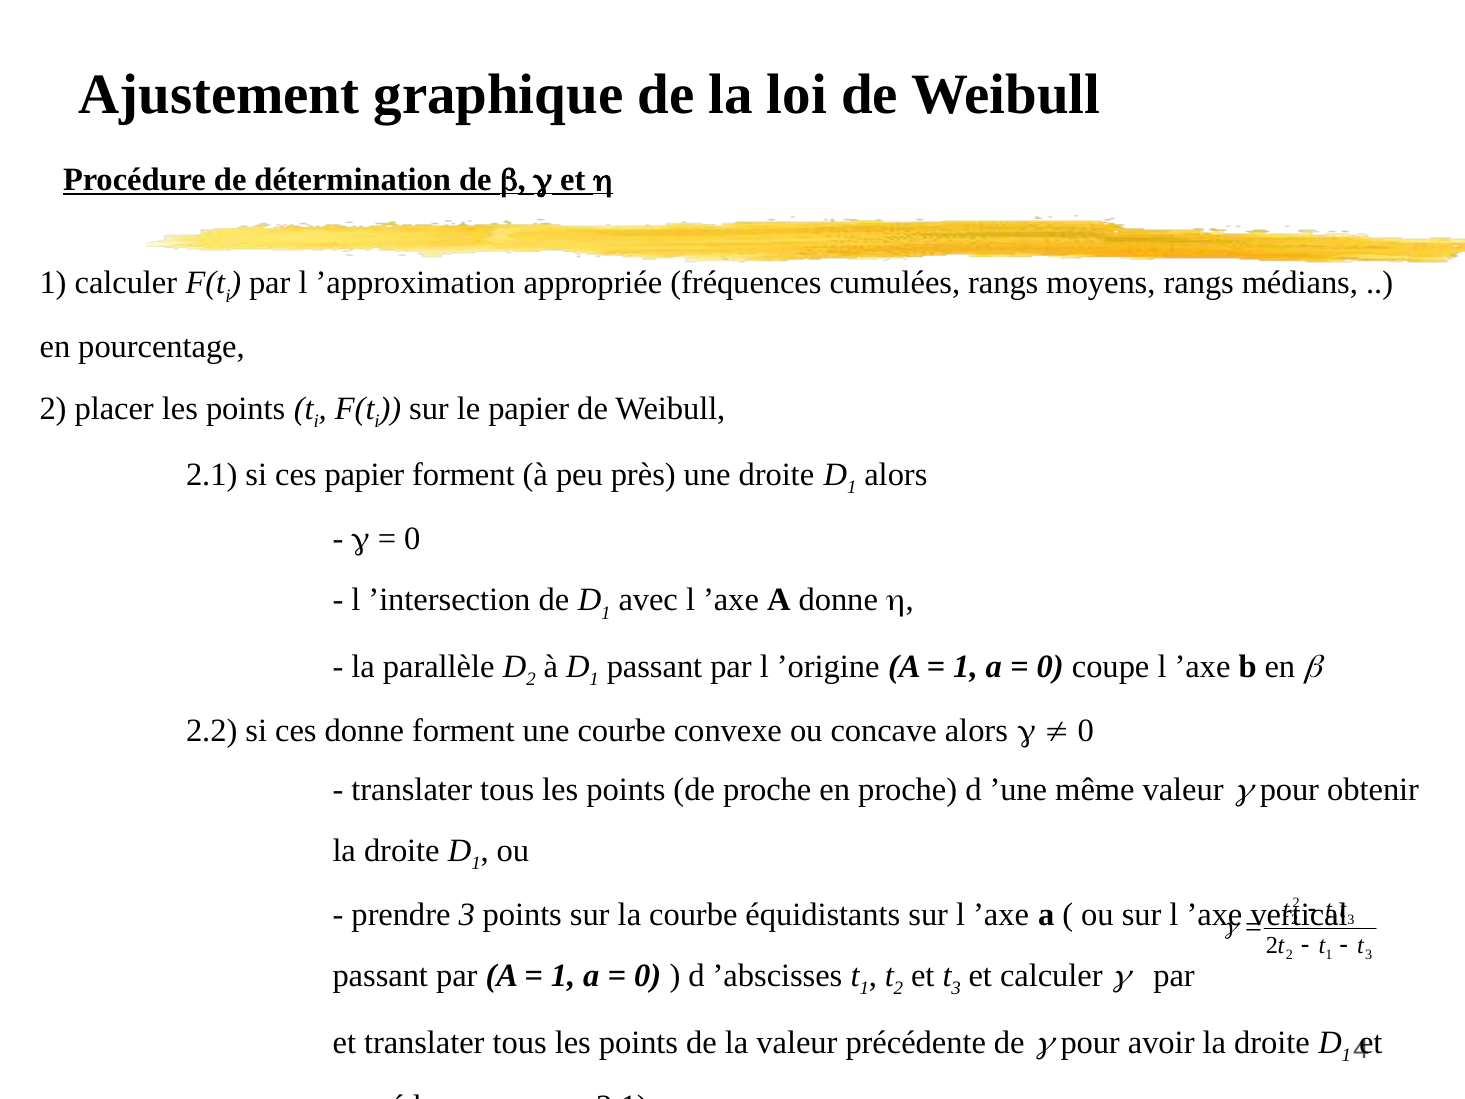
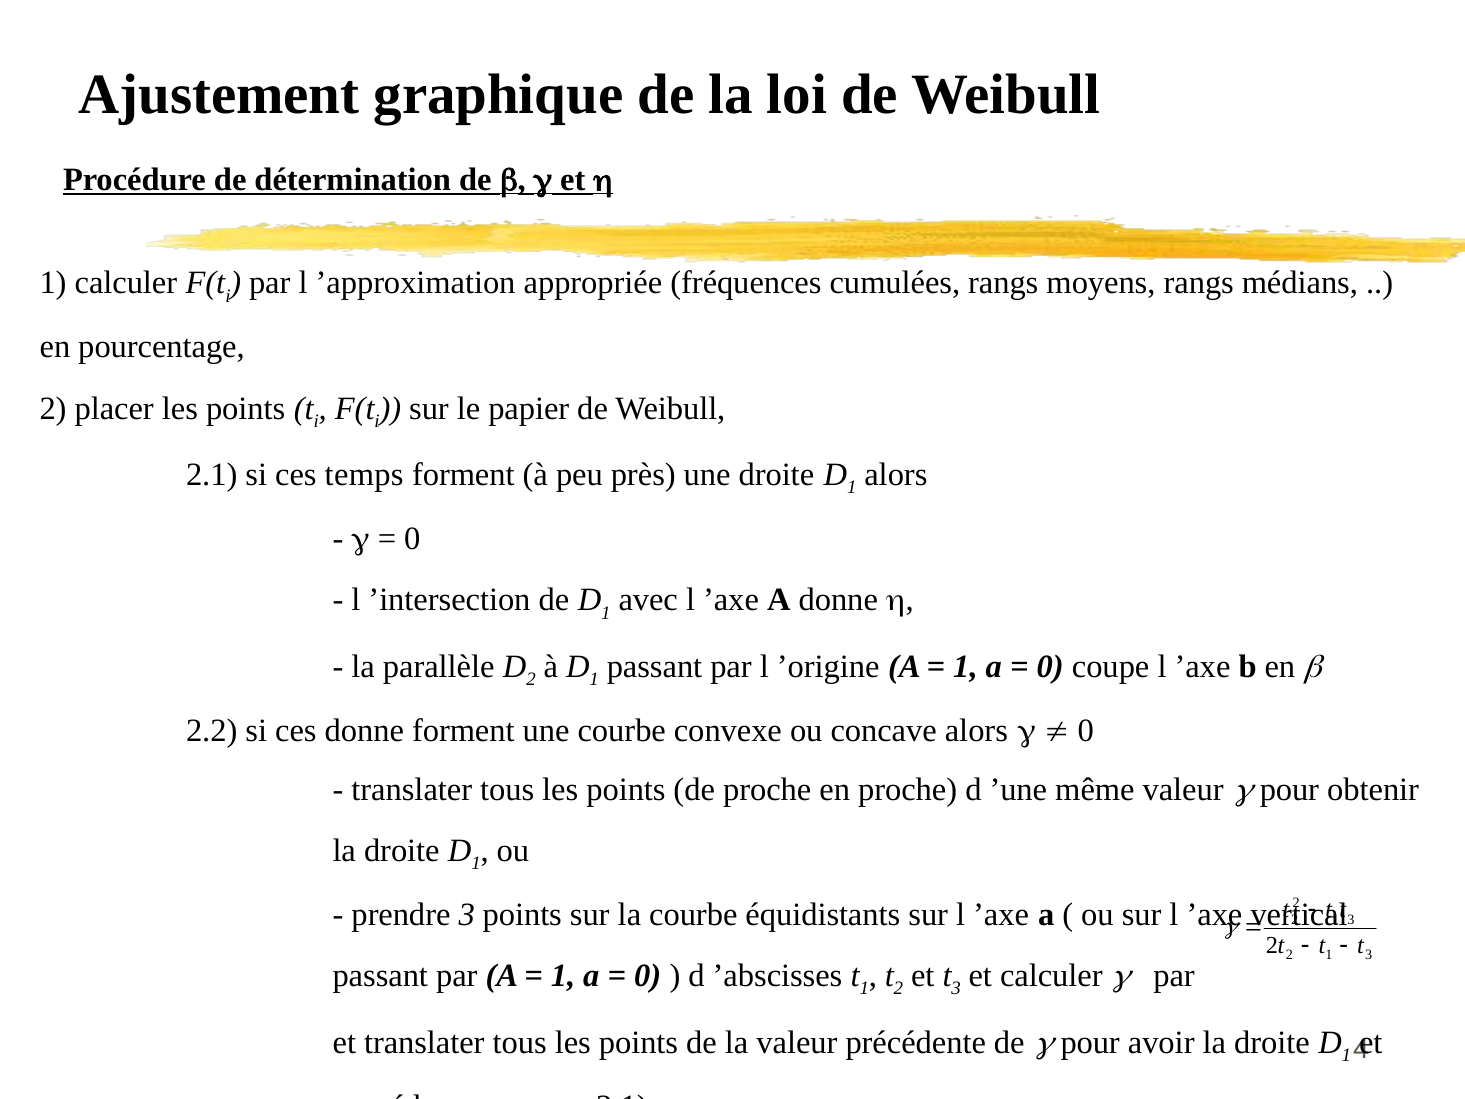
ces papier: papier -> temps (364, 475)
